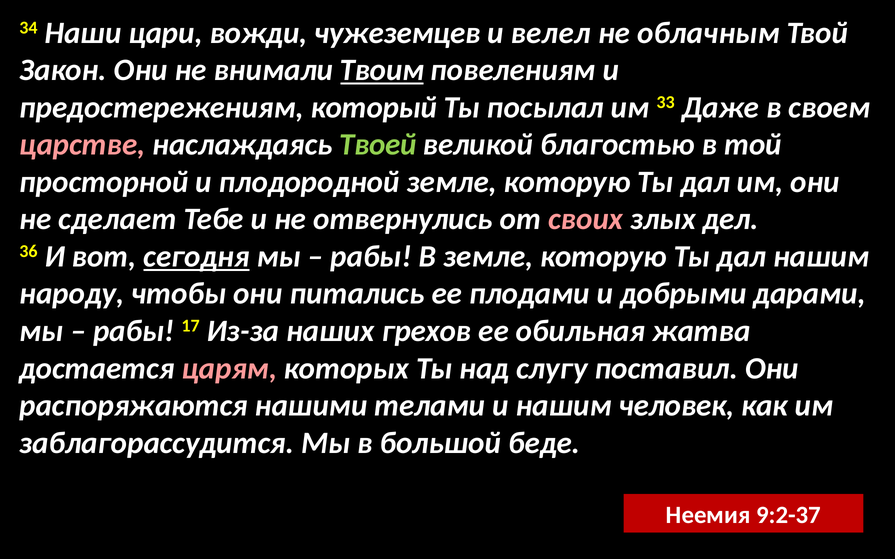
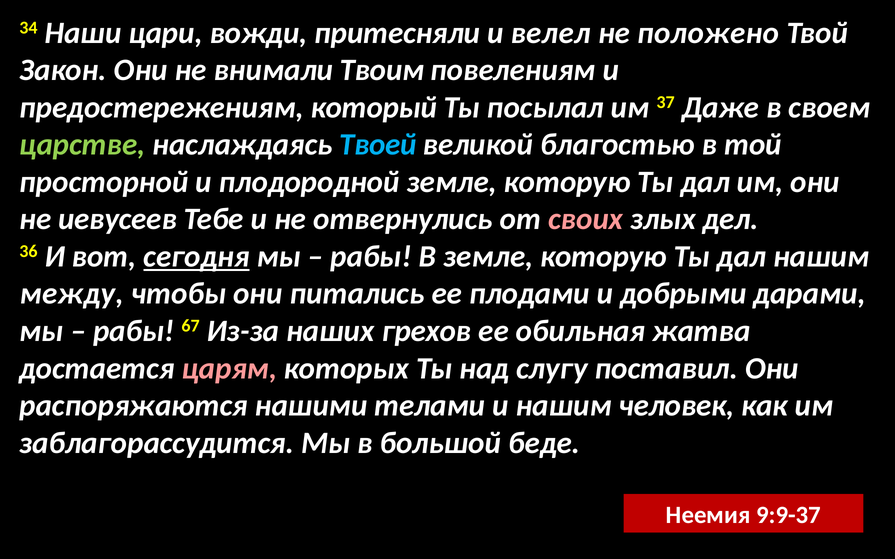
чужеземцев: чужеземцев -> притесняли (397, 33)
облачным: облачным -> положено (708, 33)
Твоим underline: present -> none (382, 70)
33: 33 -> 37 (666, 103)
царстве colour: pink -> light green (82, 145)
Твоей colour: light green -> light blue (378, 145)
сделает: сделает -> иевусеев (118, 219)
народу: народу -> между (72, 294)
17: 17 -> 67 (191, 326)
9:2-37: 9:2-37 -> 9:9-37 (789, 515)
